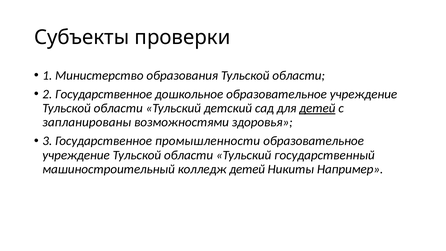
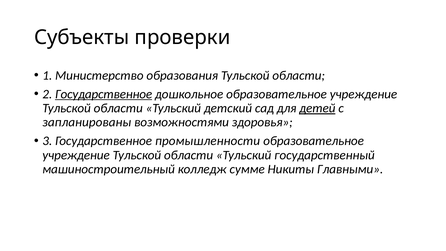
Государственное underline: none -> present (104, 94)
колледж детей: детей -> сумме (247, 169)
Например: Например -> Главными (350, 169)
